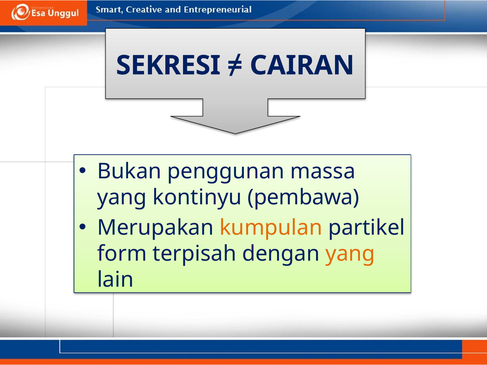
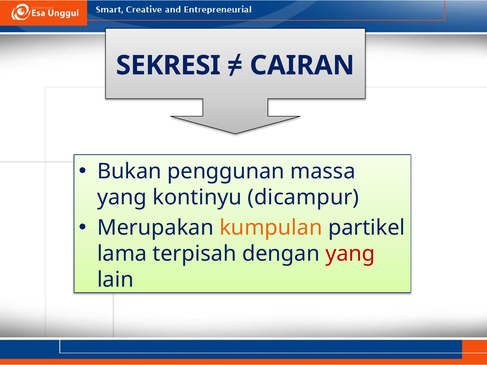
pembawa: pembawa -> dicampur (303, 198)
form: form -> lama (122, 254)
yang colour: orange -> red (350, 254)
